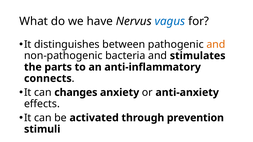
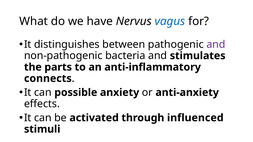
and colour: orange -> purple (216, 44)
changes: changes -> possible (76, 93)
prevention: prevention -> influenced (195, 118)
